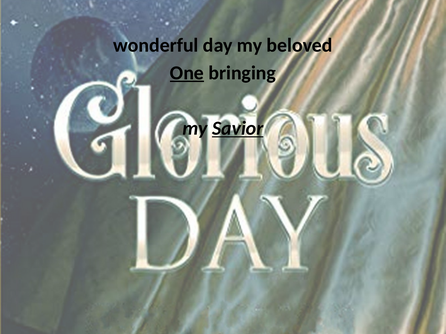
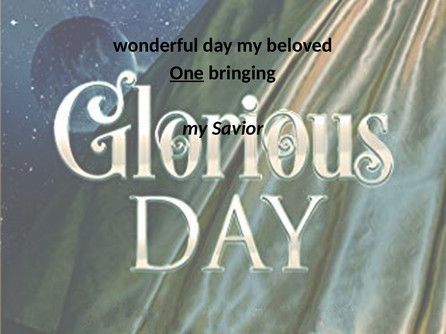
Savior underline: present -> none (238, 129)
